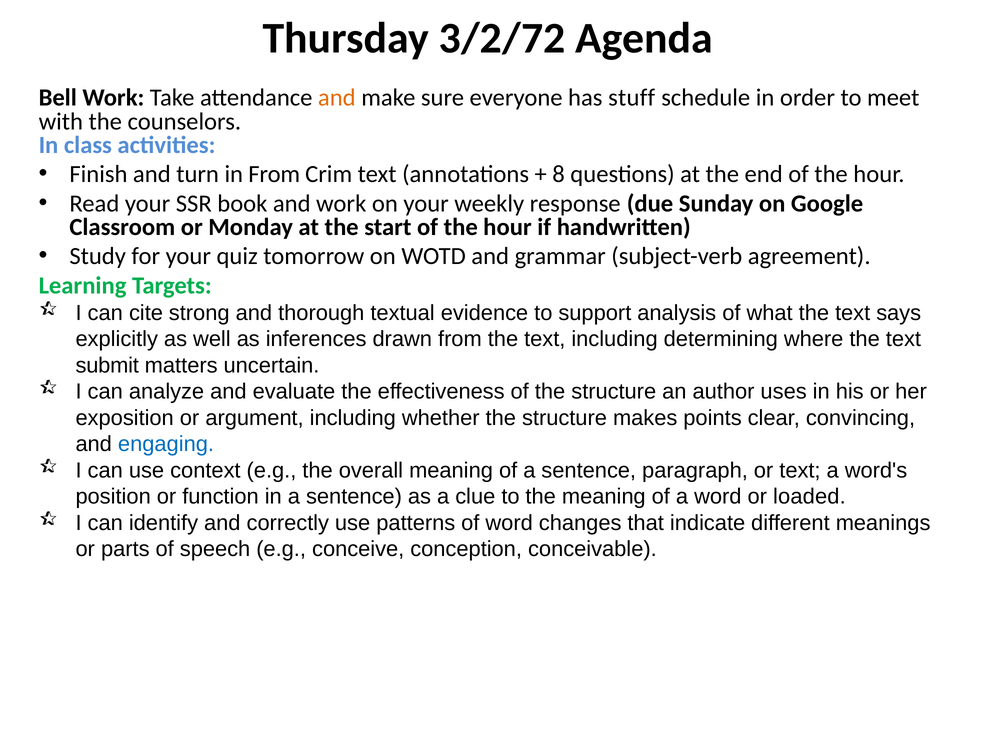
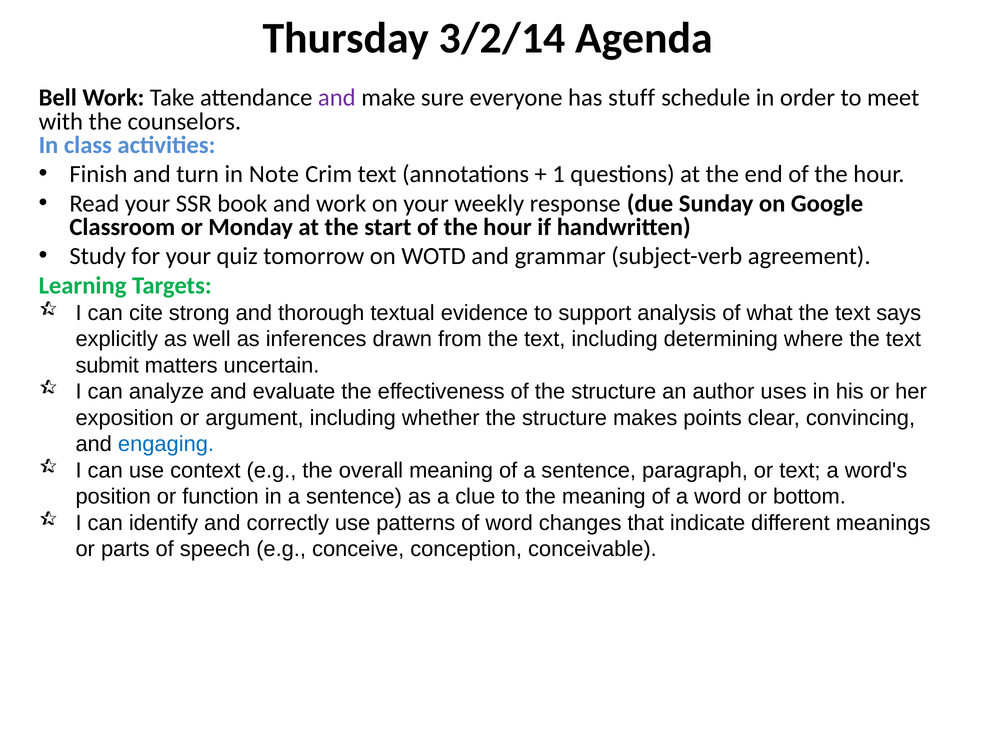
3/2/72: 3/2/72 -> 3/2/14 (502, 39)
and colour: orange -> purple (337, 98)
in From: From -> Note (274, 174)
8: 8 -> 1 (559, 174)
loaded: loaded -> bottom (810, 497)
